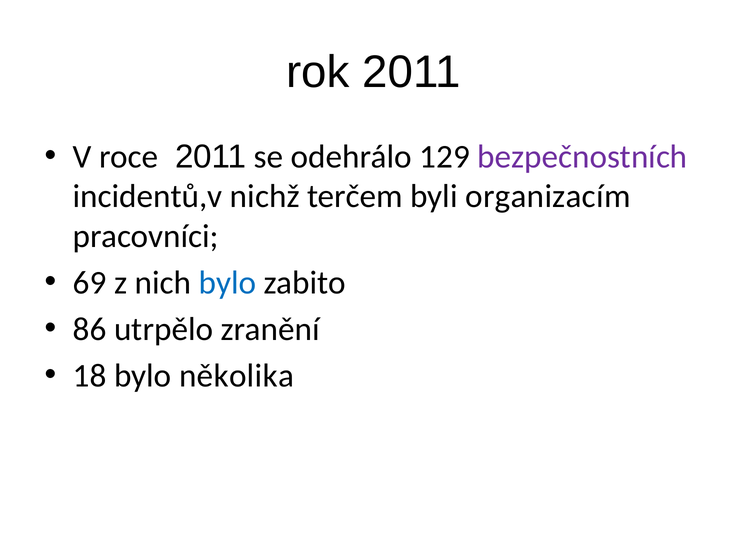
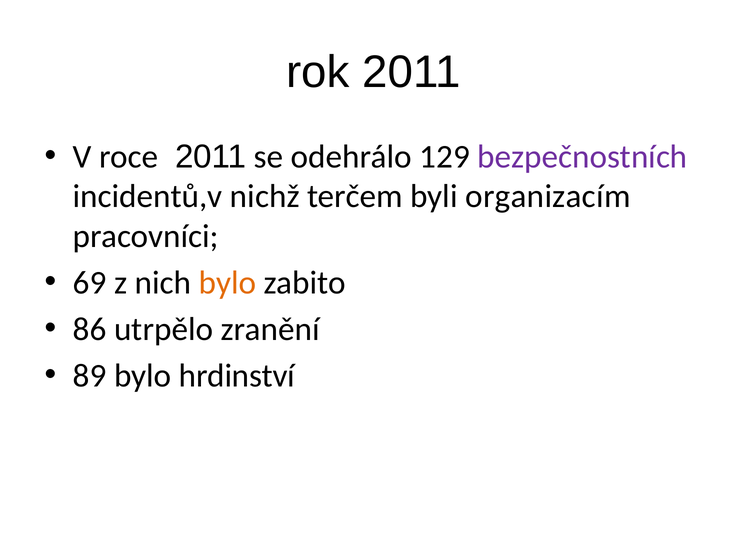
bylo colour: blue -> orange (227, 283)
18: 18 -> 89 (90, 376)
několika: několika -> hrdinství (237, 376)
